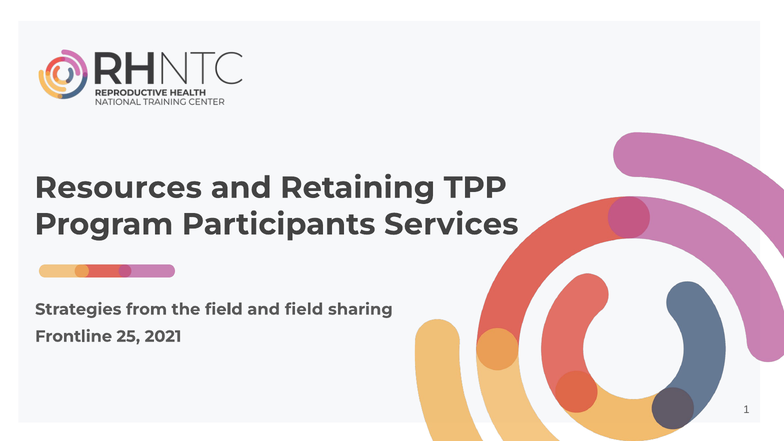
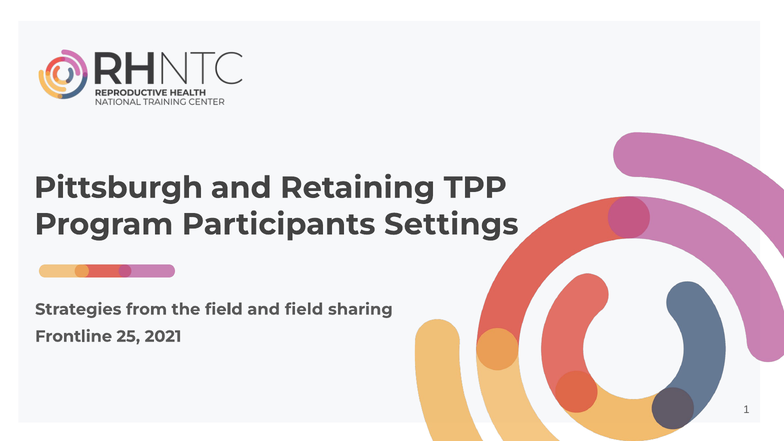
Resources: Resources -> Pittsburgh (119, 188)
Services: Services -> Settings (451, 224)
